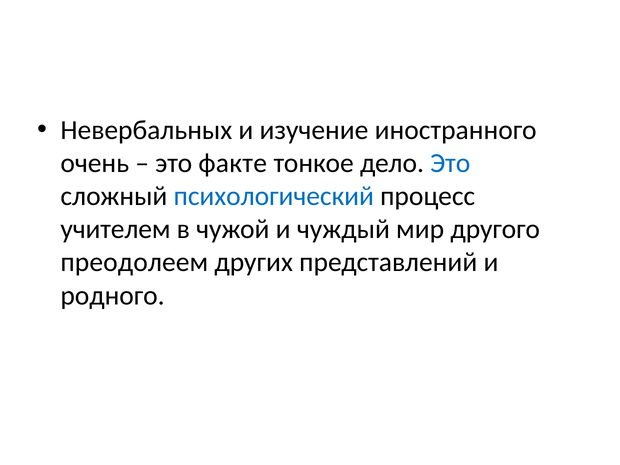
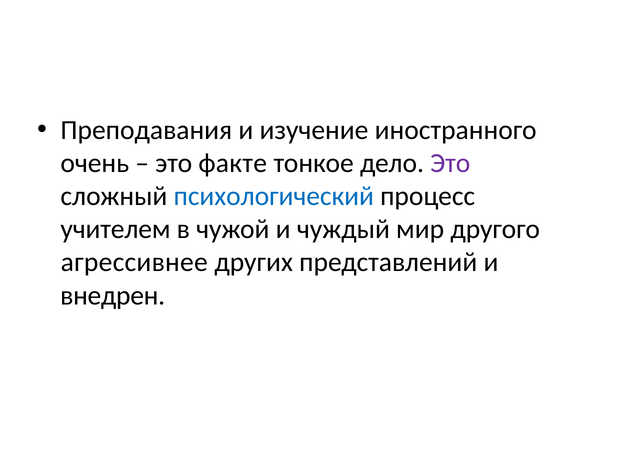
Невербальных: Невербальных -> Преподавания (146, 130)
Это colour: blue -> purple (450, 163)
преодолеем: преодолеем -> агрессивнее (134, 262)
родного: родного -> внедрен (113, 295)
